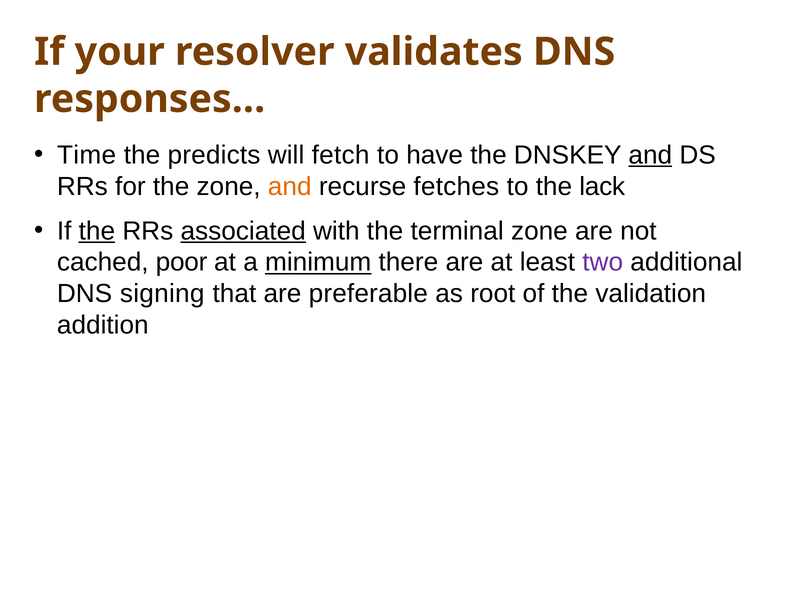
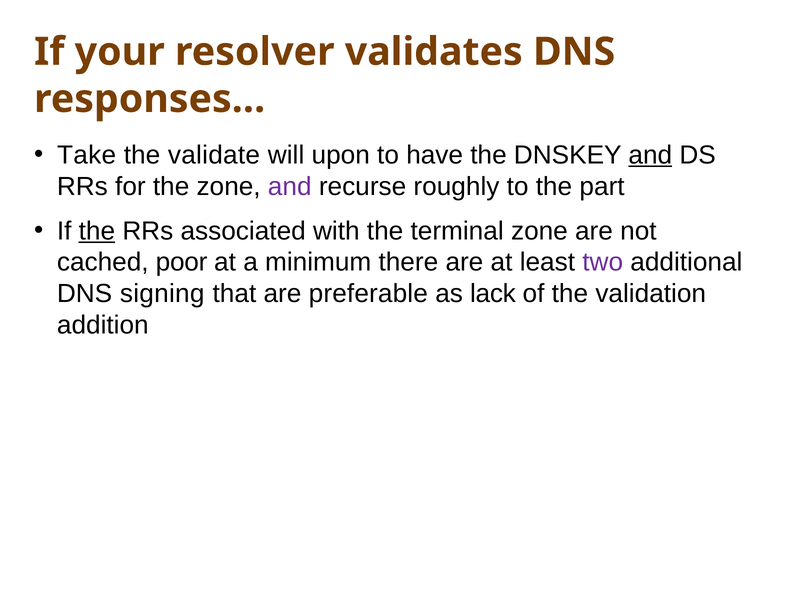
Time: Time -> Take (87, 155)
predicts: predicts -> validate (214, 155)
fetch: fetch -> upon (341, 155)
and colour: orange -> purple (290, 187)
fetches: fetches -> roughly (456, 187)
lack: lack -> part (602, 187)
associated underline: present -> none (243, 231)
minimum underline: present -> none (318, 263)
root: root -> lack (493, 294)
